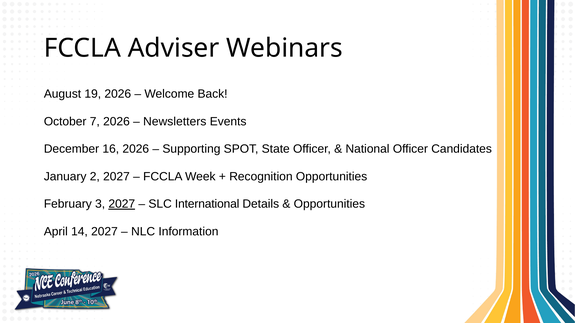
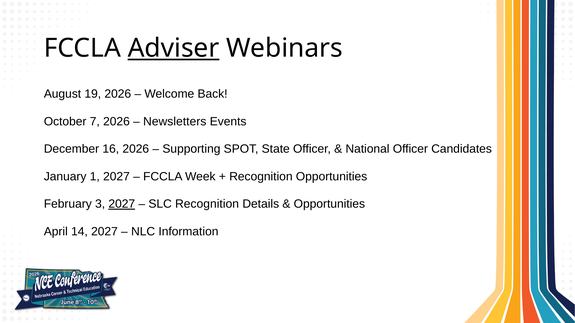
Adviser underline: none -> present (174, 48)
2: 2 -> 1 (95, 177)
SLC International: International -> Recognition (207, 204)
